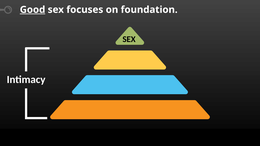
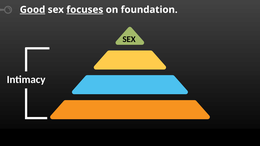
focuses underline: none -> present (85, 10)
